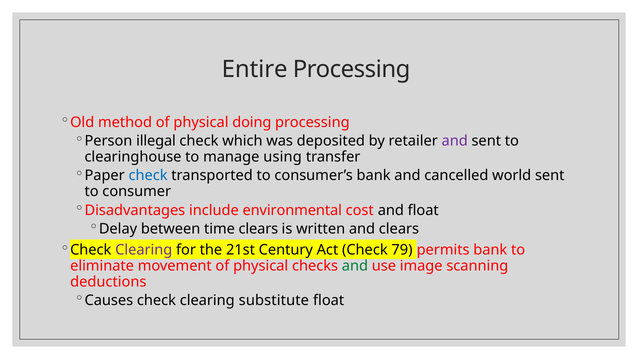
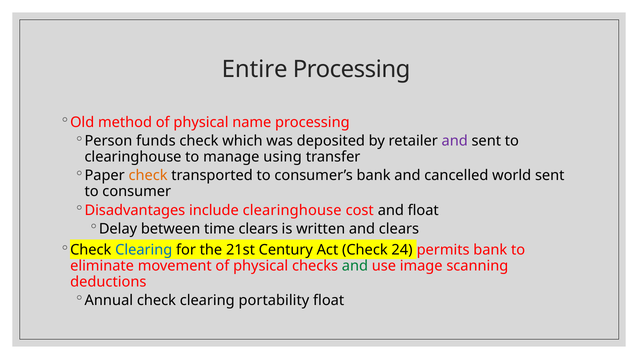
doing: doing -> name (252, 122)
illegal: illegal -> funds (156, 141)
check colour: blue -> orange (148, 176)
include environmental: environmental -> clearinghouse (292, 210)
Clearing colour: purple -> blue (144, 250)
79: 79 -> 24 (402, 250)
Causes: Causes -> Annual (109, 300)
substitute: substitute -> portability (274, 300)
